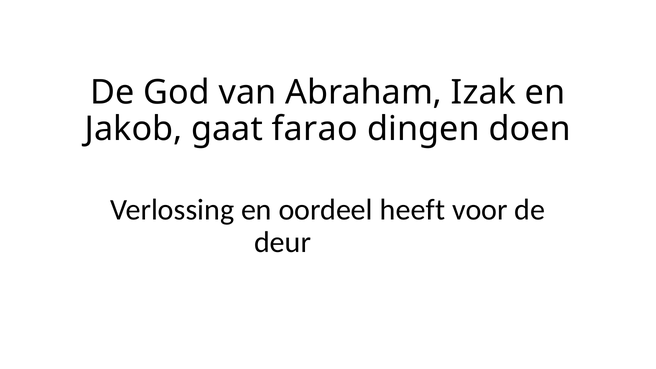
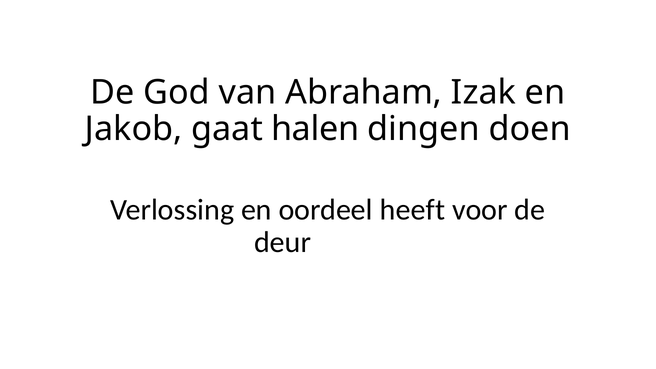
farao: farao -> halen (315, 129)
